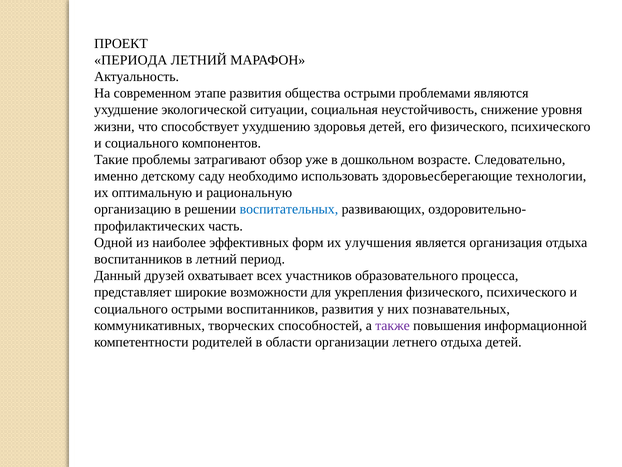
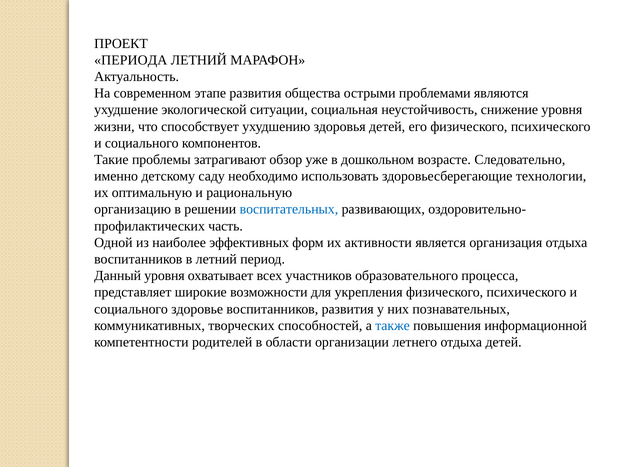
улучшения: улучшения -> активности (378, 242)
Данный друзей: друзей -> уровня (164, 276)
социального острыми: острыми -> здоровье (197, 309)
также colour: purple -> blue (393, 325)
